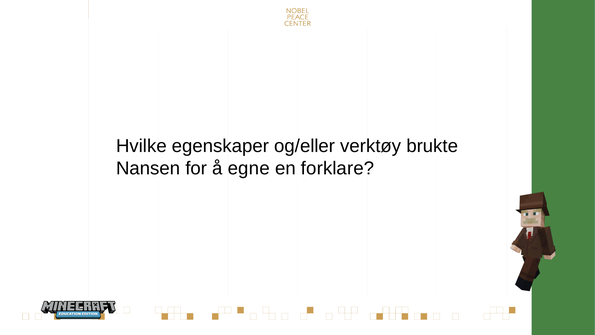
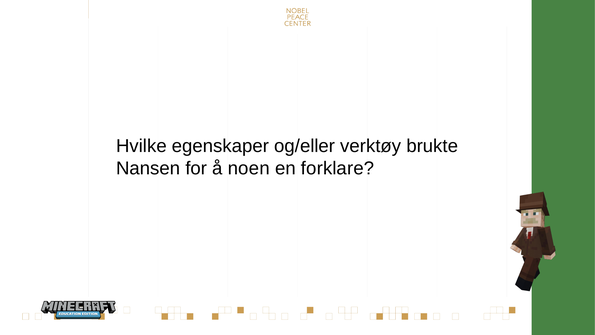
egne: egne -> noen (249, 168)
